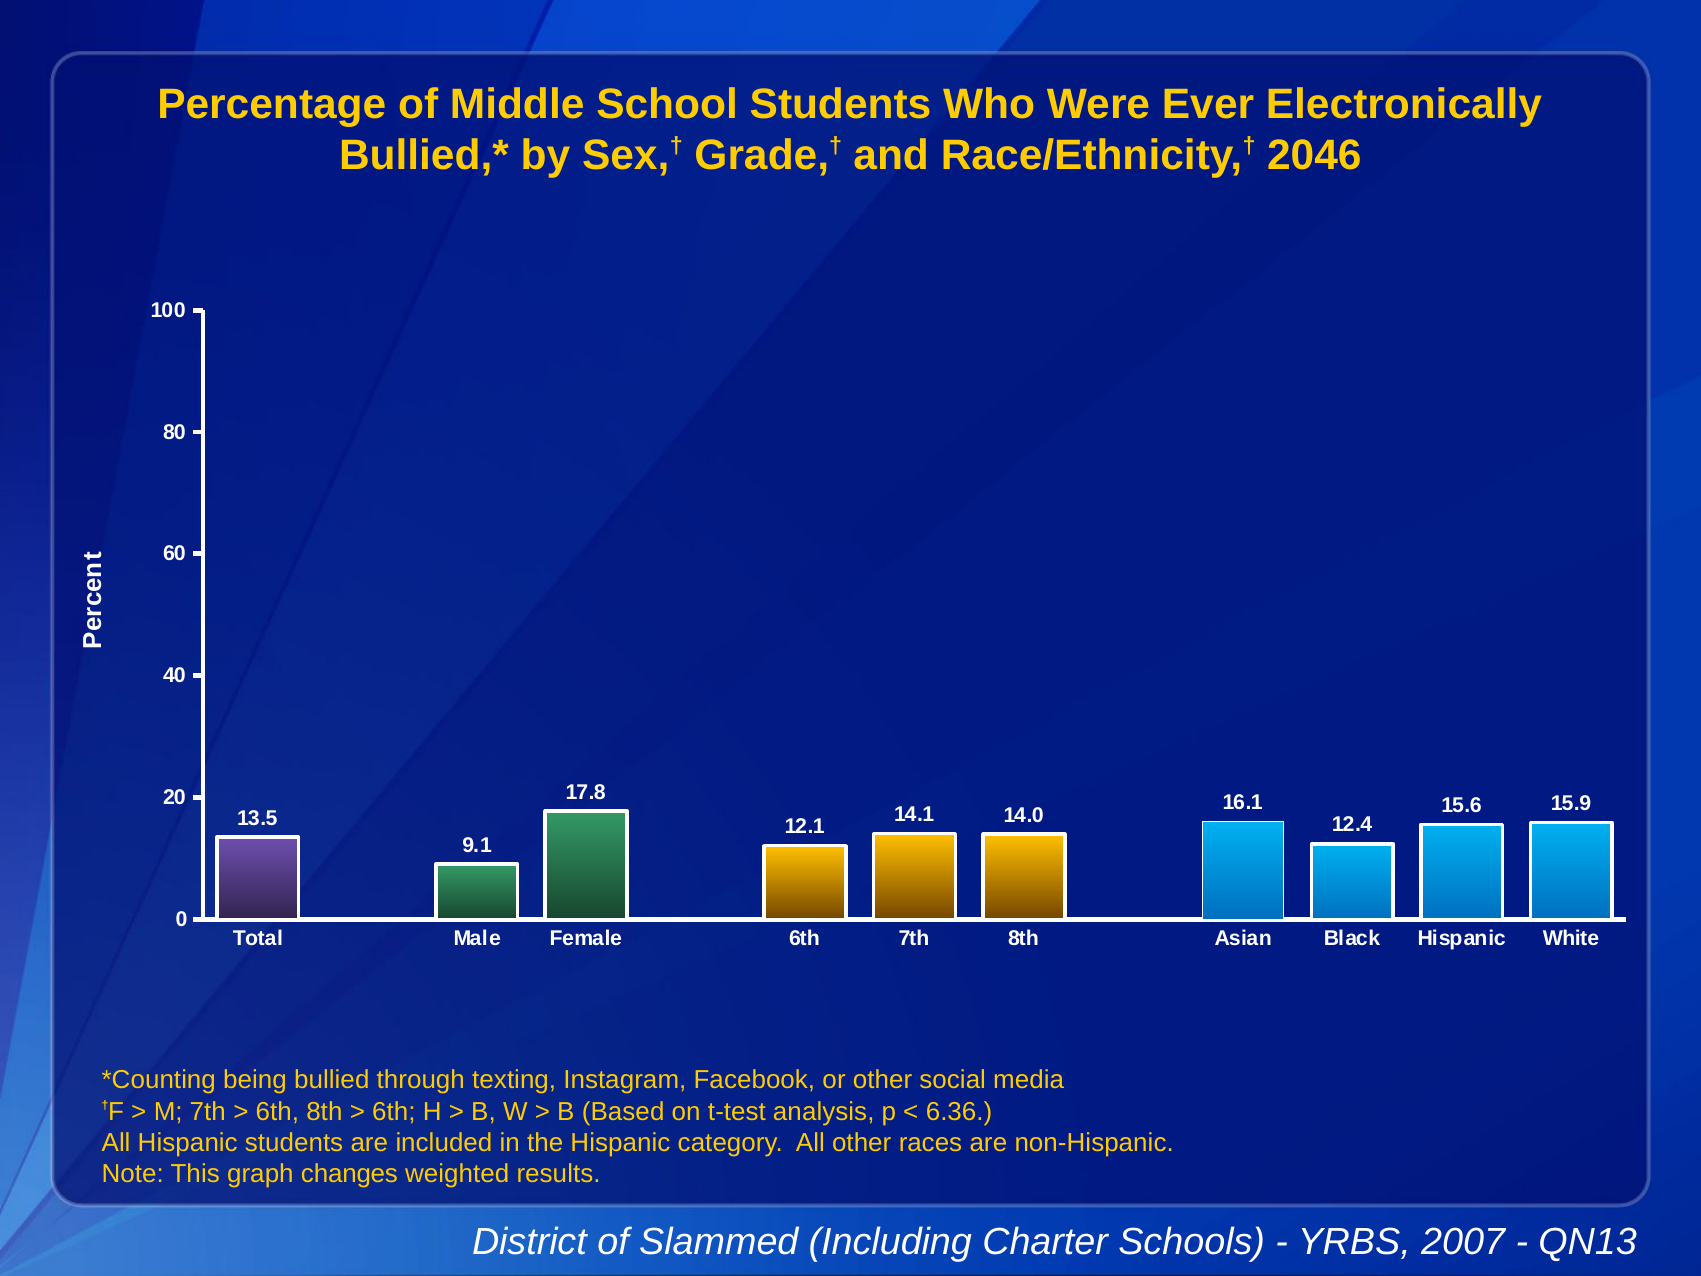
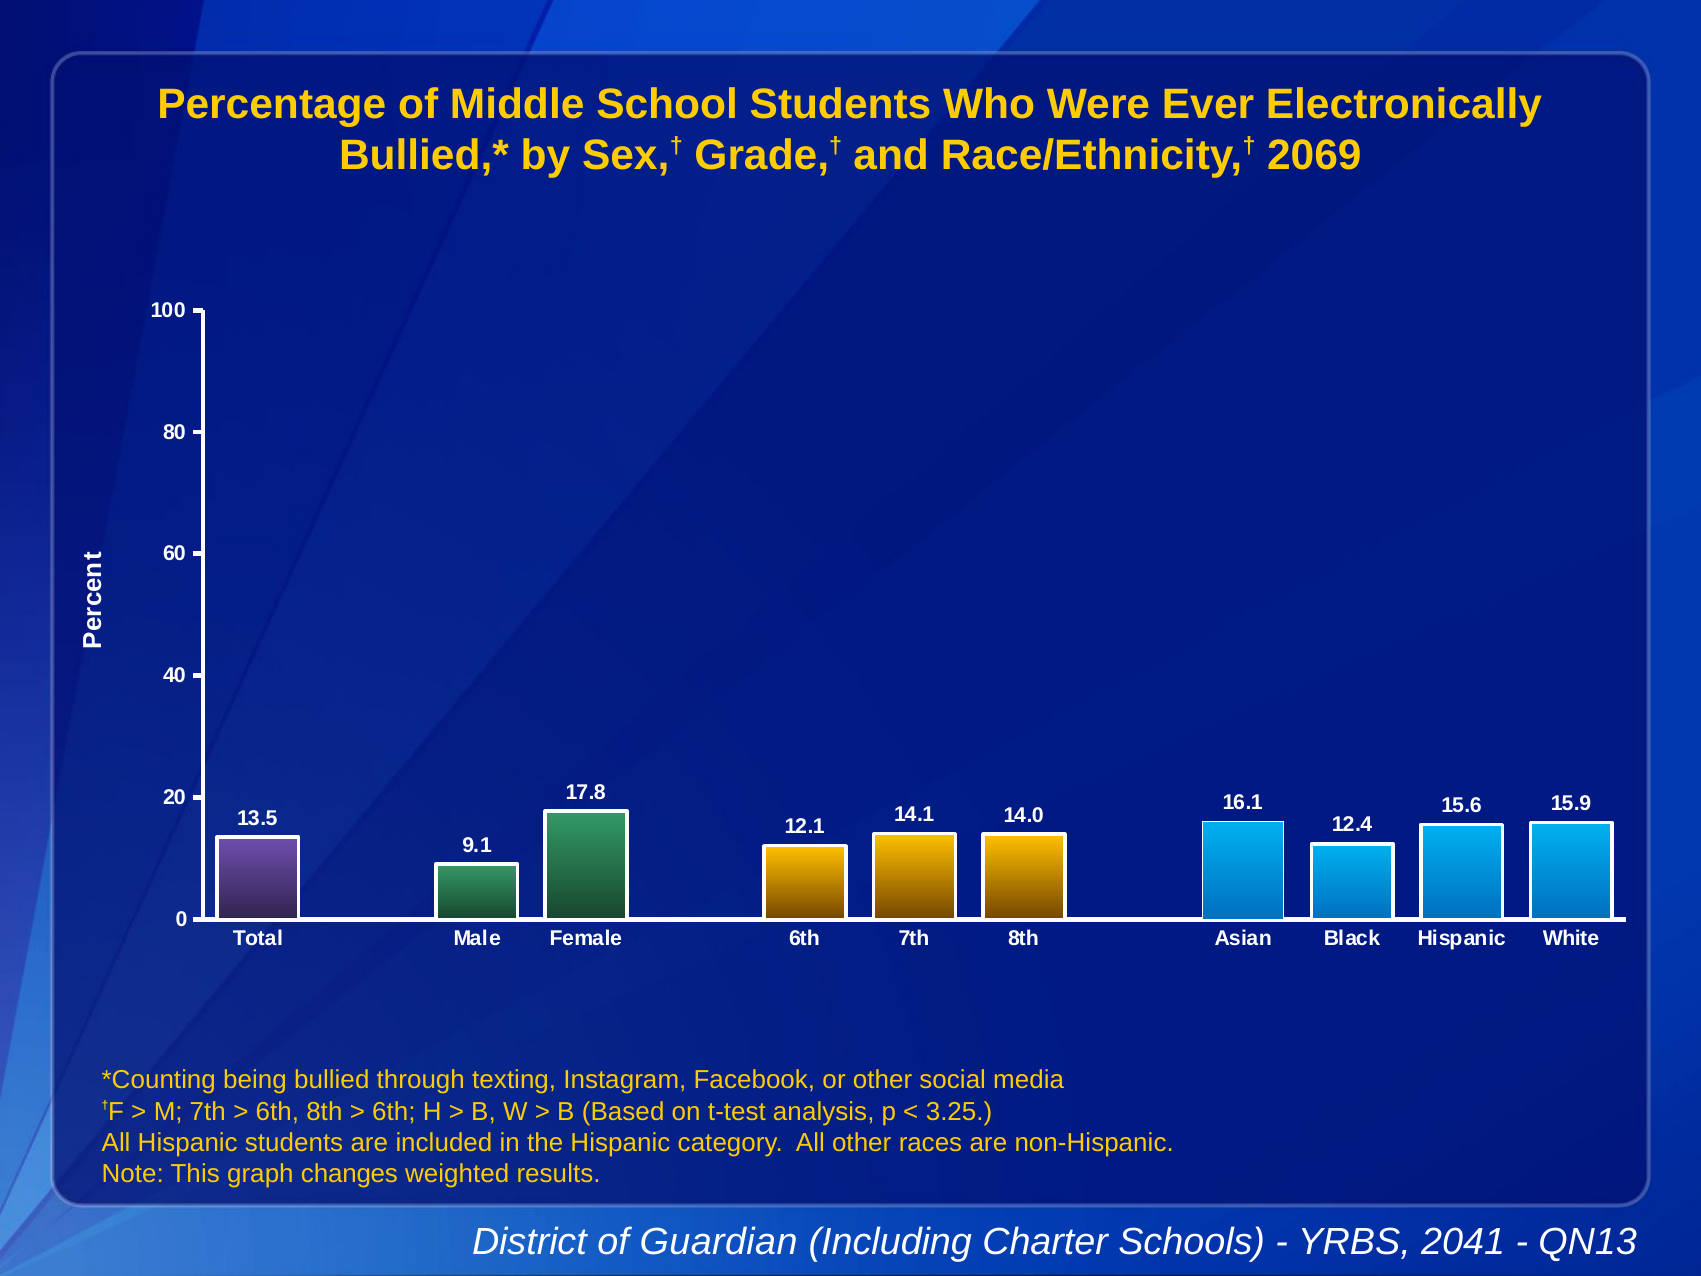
2046: 2046 -> 2069 (1314, 156)
6.36: 6.36 -> 3.25 (959, 1111)
Slammed: Slammed -> Guardian (719, 1242)
2007: 2007 -> 2041 (1463, 1242)
